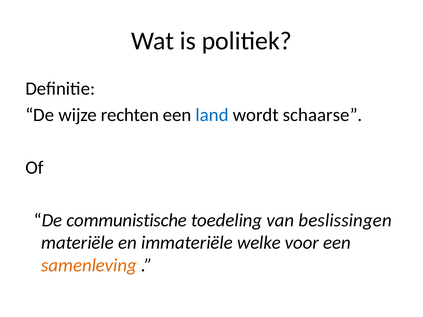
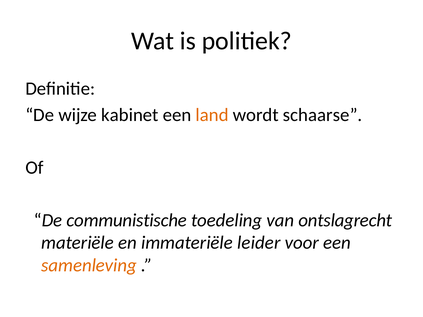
rechten: rechten -> kabinet (130, 115)
land colour: blue -> orange (212, 115)
beslissingen: beslissingen -> ontslagrecht (345, 220)
welke: welke -> leider (259, 243)
